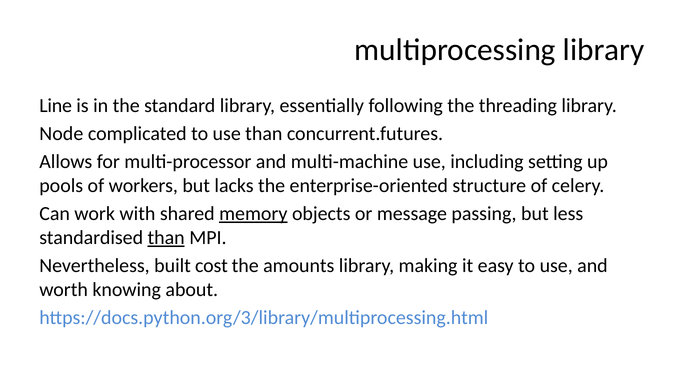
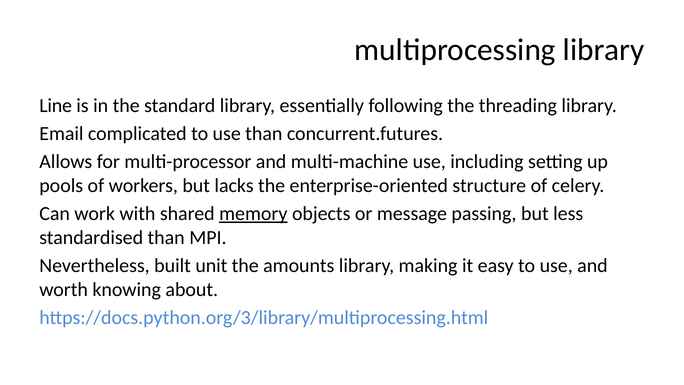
Node: Node -> Email (61, 134)
than underline: present -> none (166, 237)
cost: cost -> unit (211, 265)
